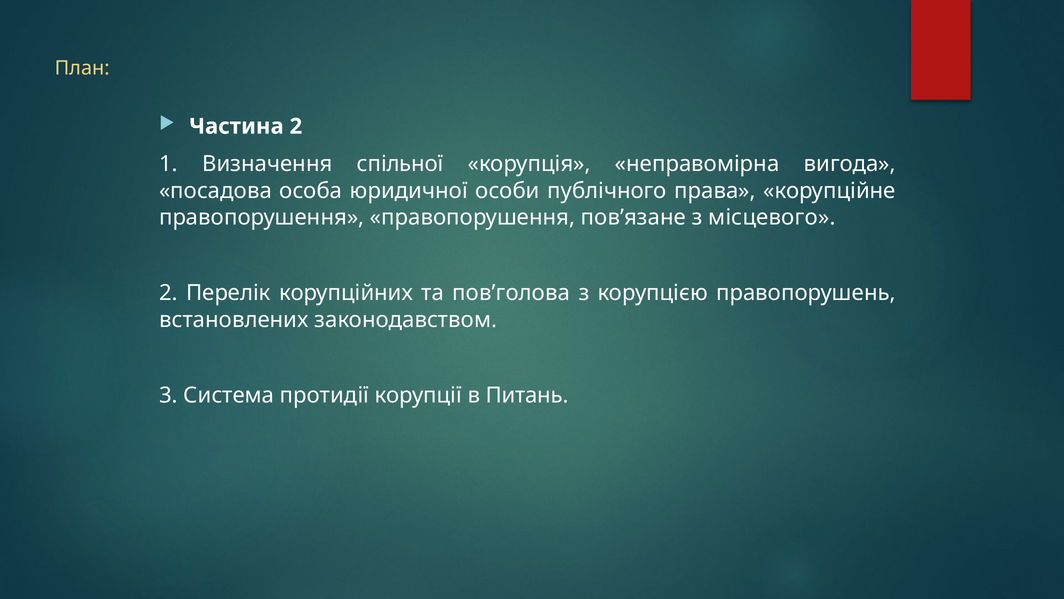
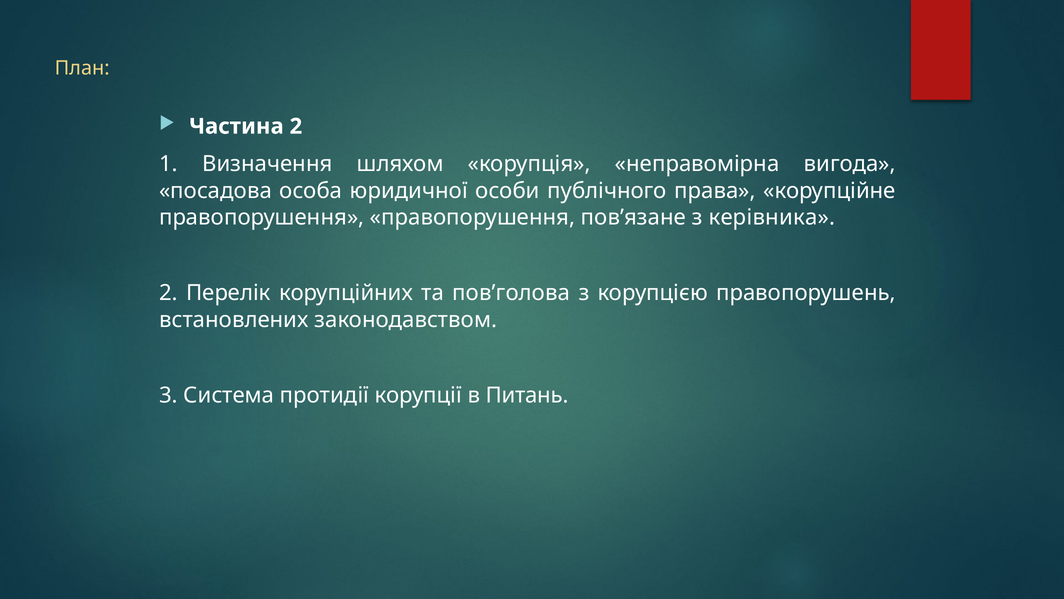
спільної: спільної -> шляхом (400, 164)
місцевого: місцевого -> керівника (772, 217)
